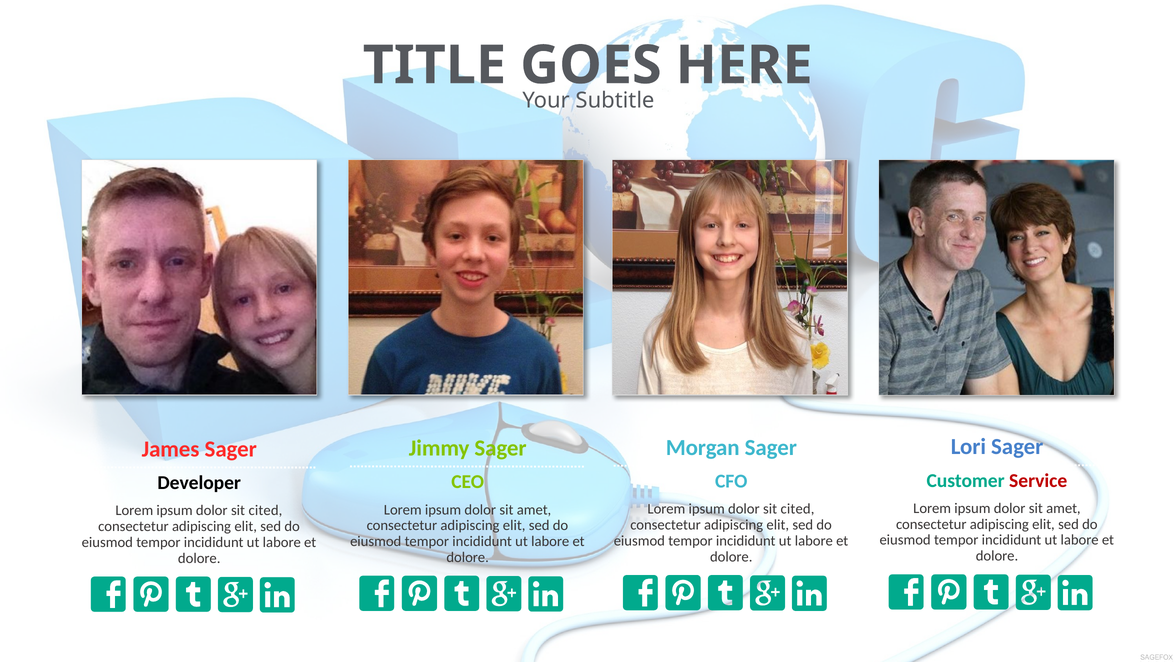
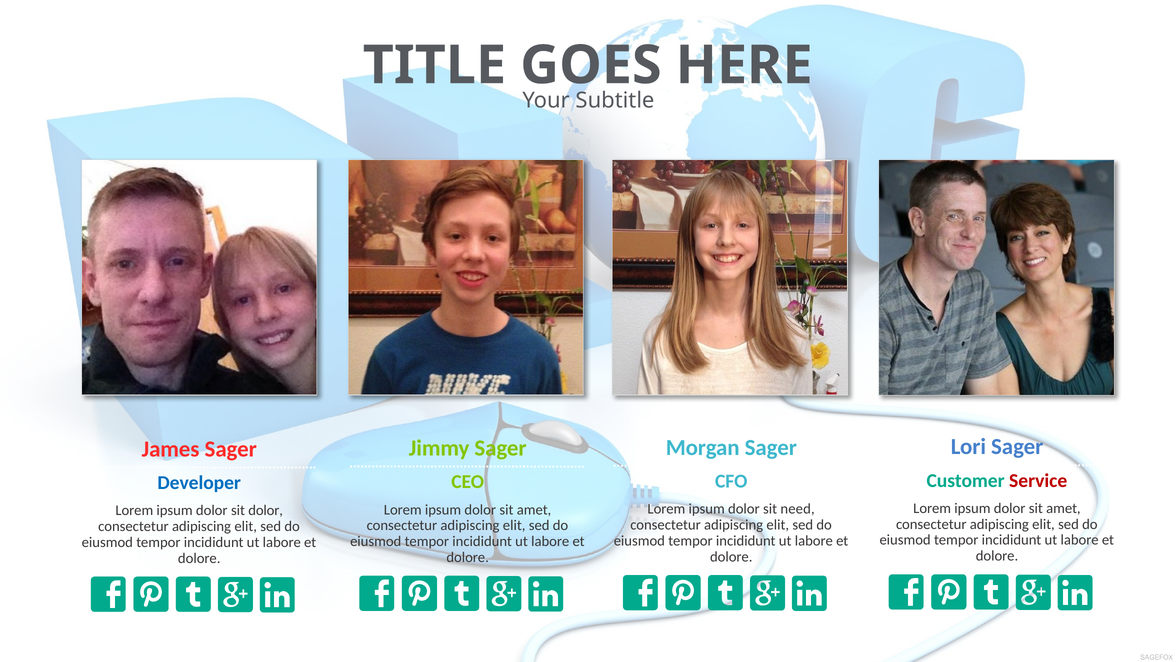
Developer colour: black -> blue (199, 483)
cited: cited -> need (798, 509)
cited: cited -> dolor (266, 510)
